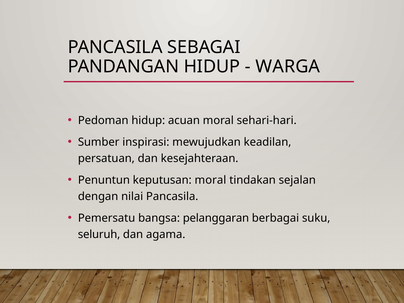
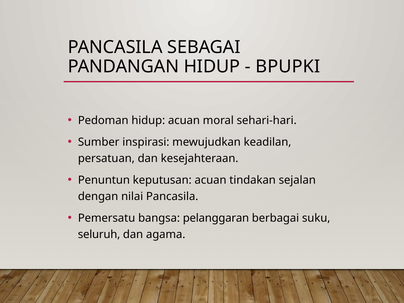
WARGA: WARGA -> BPUPKI (288, 67)
keputusan moral: moral -> acuan (211, 180)
